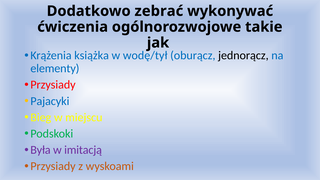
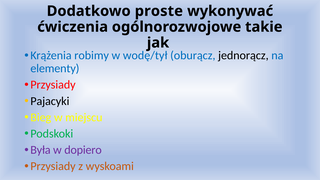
zebrać: zebrać -> proste (159, 11)
książka: książka -> robimy (92, 56)
Pajacyki colour: blue -> black (50, 101)
imitacją: imitacją -> dopiero (83, 150)
